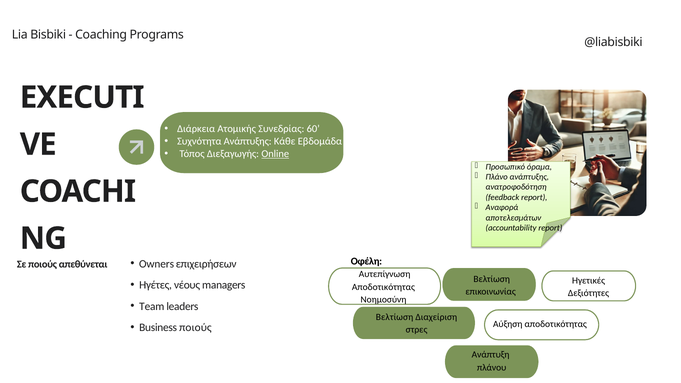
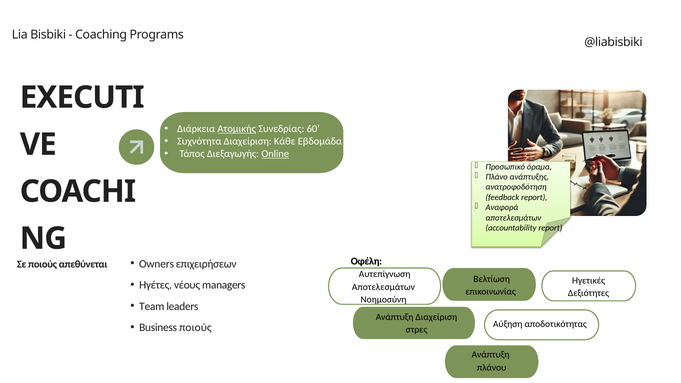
Ατομικής underline: none -> present (237, 129)
Συχνότητα Ανάπτυξης: Ανάπτυξης -> Διαχείριση (248, 141)
Αποδοτικότητας: Αποδοτικότητας -> Αποτελεσμάτων (383, 287)
Βελτίωση: Βελτίωση -> Aνάπτυξη (395, 317)
